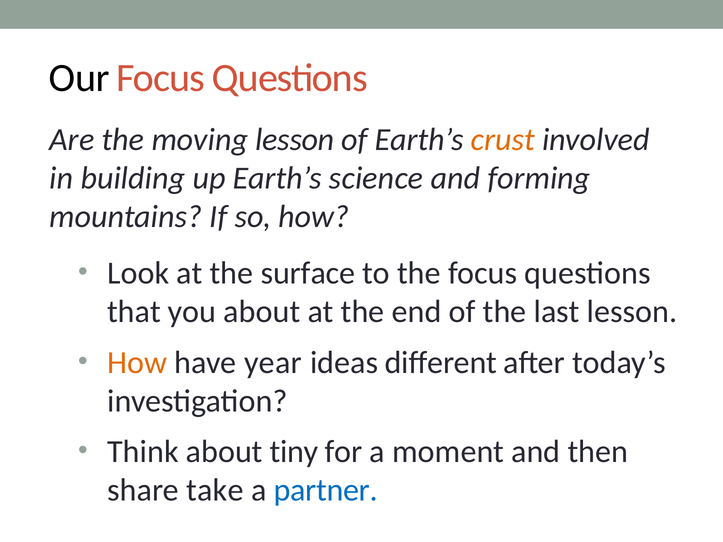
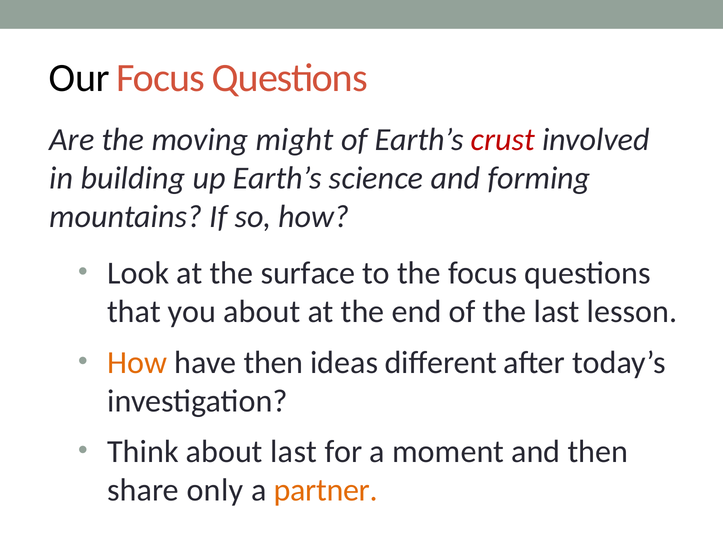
moving lesson: lesson -> might (295, 140)
crust colour: orange -> red (503, 140)
have year: year -> then (273, 363)
about tiny: tiny -> last (294, 452)
take: take -> only (215, 490)
partner colour: blue -> orange (326, 490)
